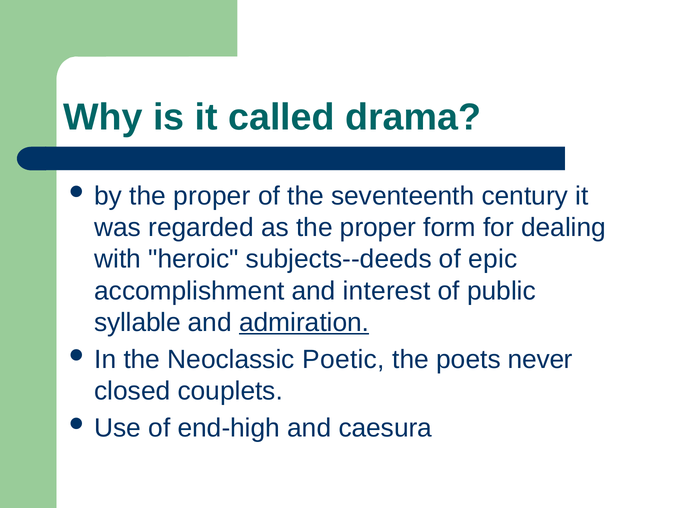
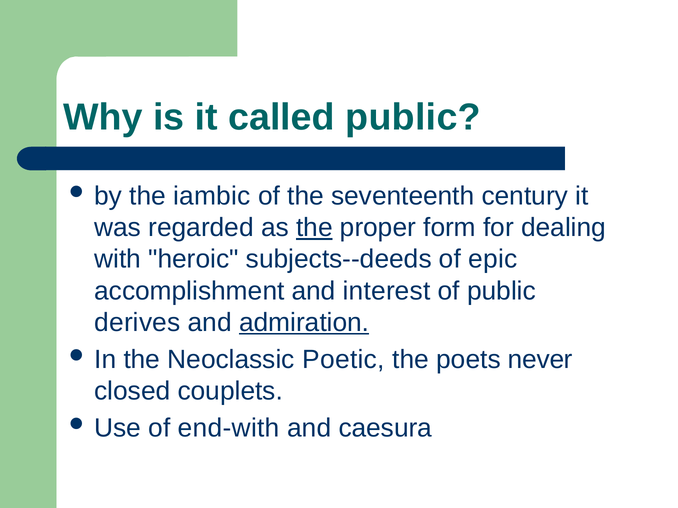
called drama: drama -> public (413, 117)
by the proper: proper -> iambic (212, 196)
the underline: none -> present (314, 228)
syllable: syllable -> derives (137, 323)
end-high: end-high -> end-with (229, 428)
